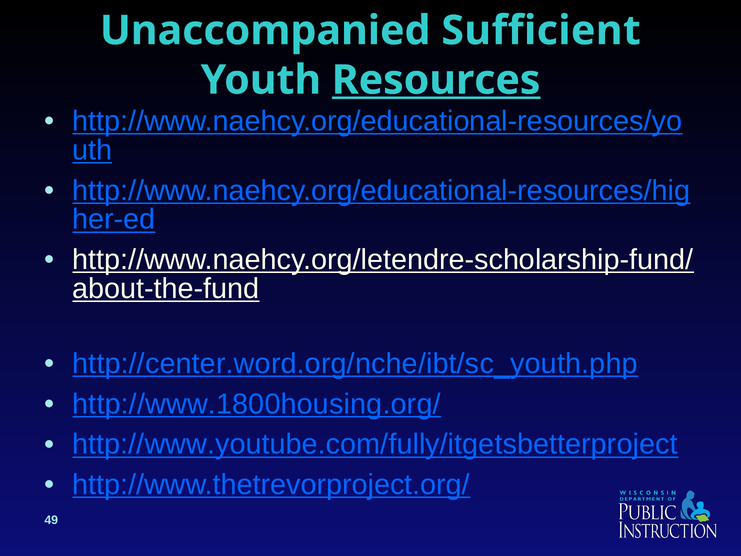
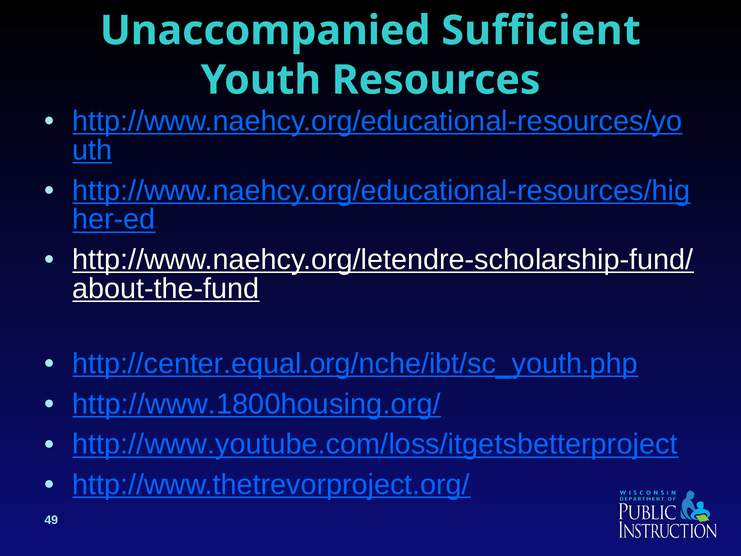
Resources underline: present -> none (436, 80)
http://center.word.org/nche/ibt/sc_youth.php: http://center.word.org/nche/ibt/sc_youth.php -> http://center.equal.org/nche/ibt/sc_youth.php (355, 363)
http://www.youtube.com/fully/itgetsbetterproject: http://www.youtube.com/fully/itgetsbetterproject -> http://www.youtube.com/loss/itgetsbetterproject (375, 444)
